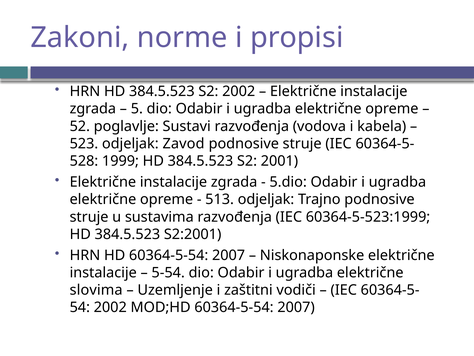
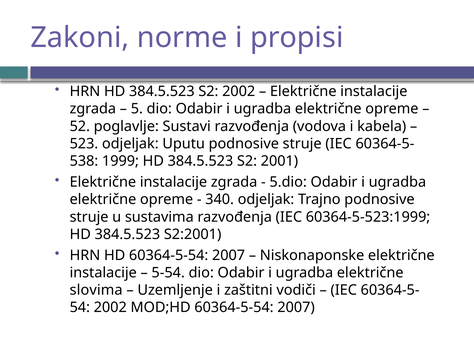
Zavod: Zavod -> Uputu (184, 143)
528: 528 -> 538 (84, 161)
513: 513 -> 340 (220, 199)
